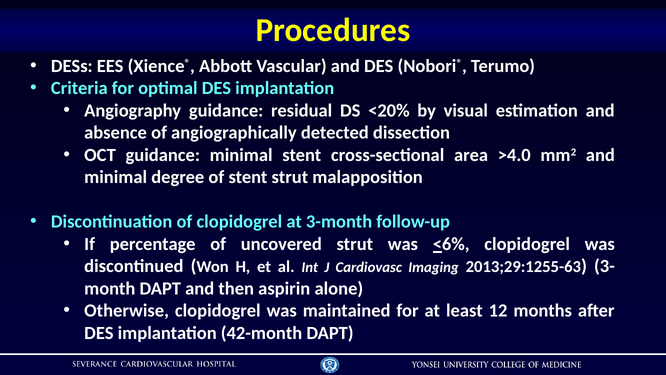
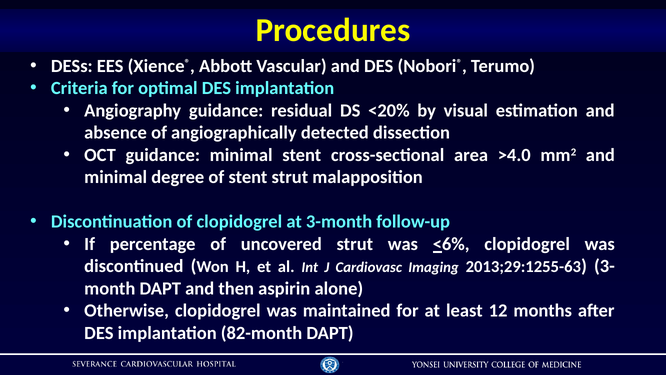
42-month: 42-month -> 82-month (262, 333)
